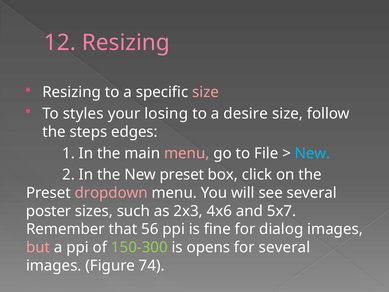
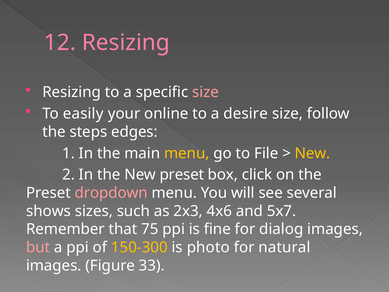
styles: styles -> easily (83, 114)
losing: losing -> online (166, 114)
menu colour: pink -> yellow (187, 153)
New colour: light blue -> yellow (312, 153)
poster: poster -> shows (48, 211)
56: 56 -> 75 (150, 229)
150-300 colour: light green -> yellow (139, 247)
opens: opens -> photo (208, 247)
for several: several -> natural (284, 247)
74: 74 -> 33 (152, 265)
